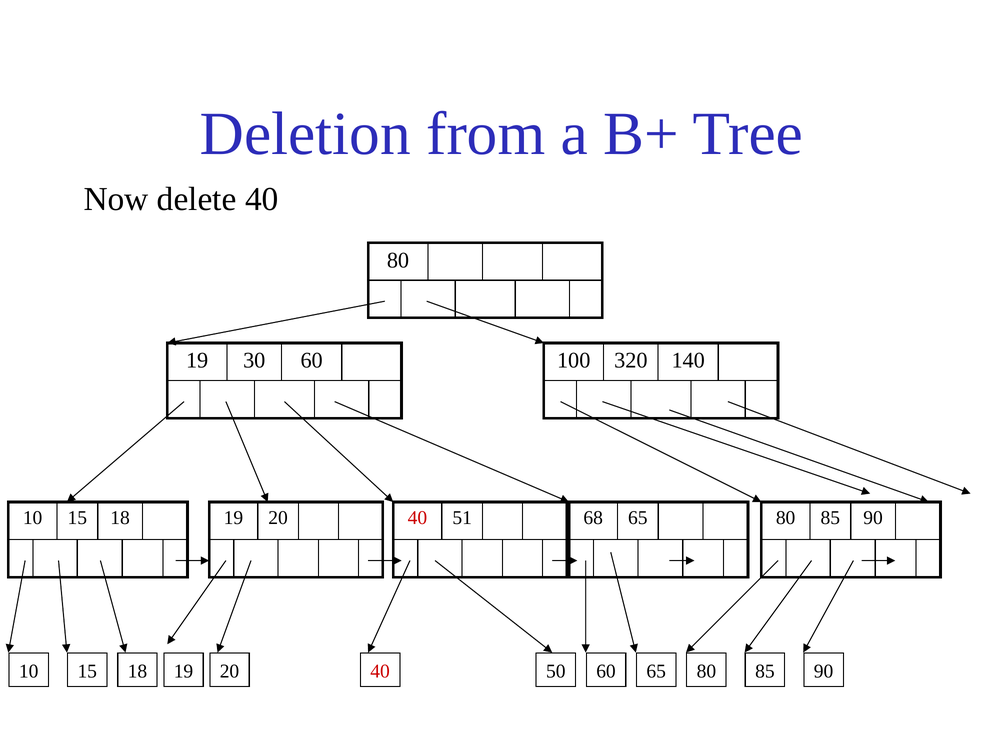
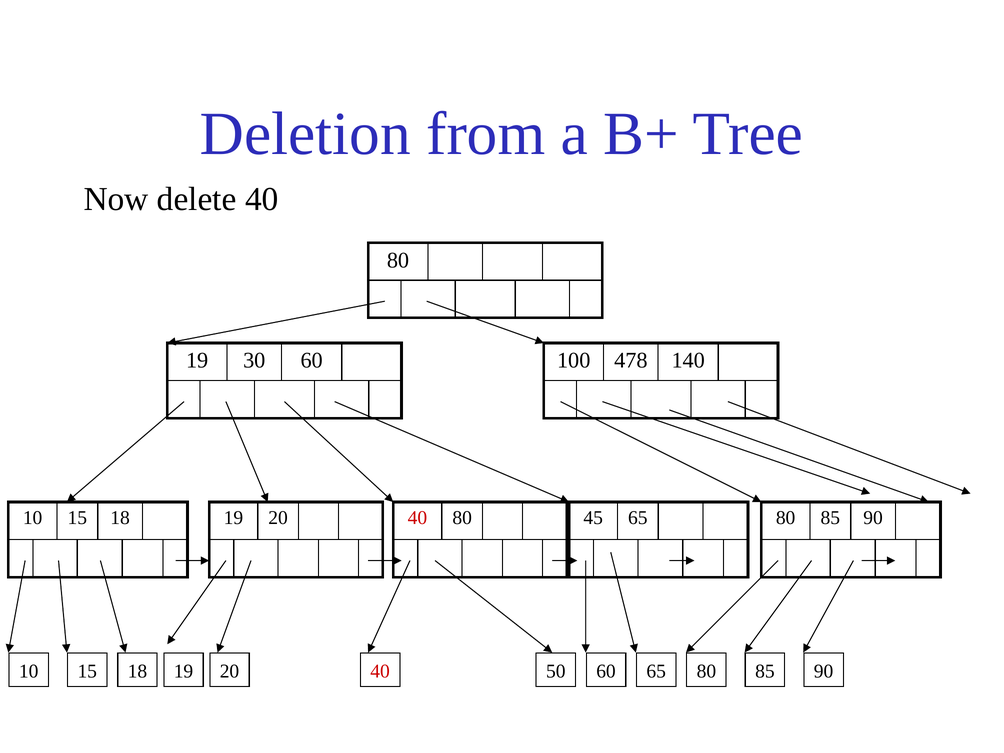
320: 320 -> 478 (631, 361)
40 51: 51 -> 80 (462, 518)
68: 68 -> 45 (593, 518)
